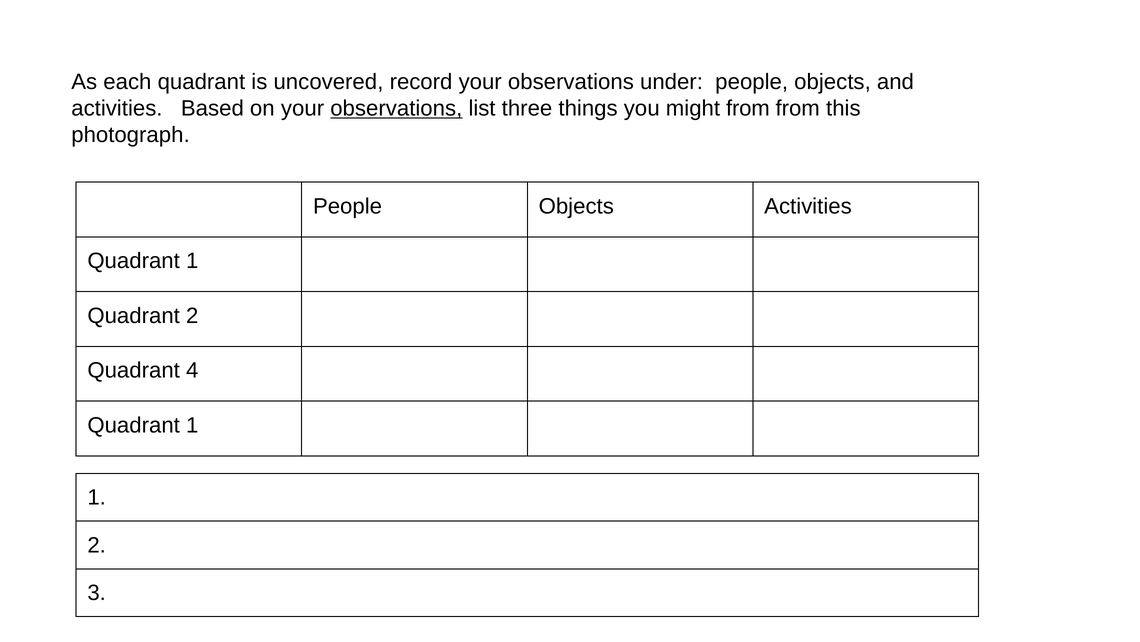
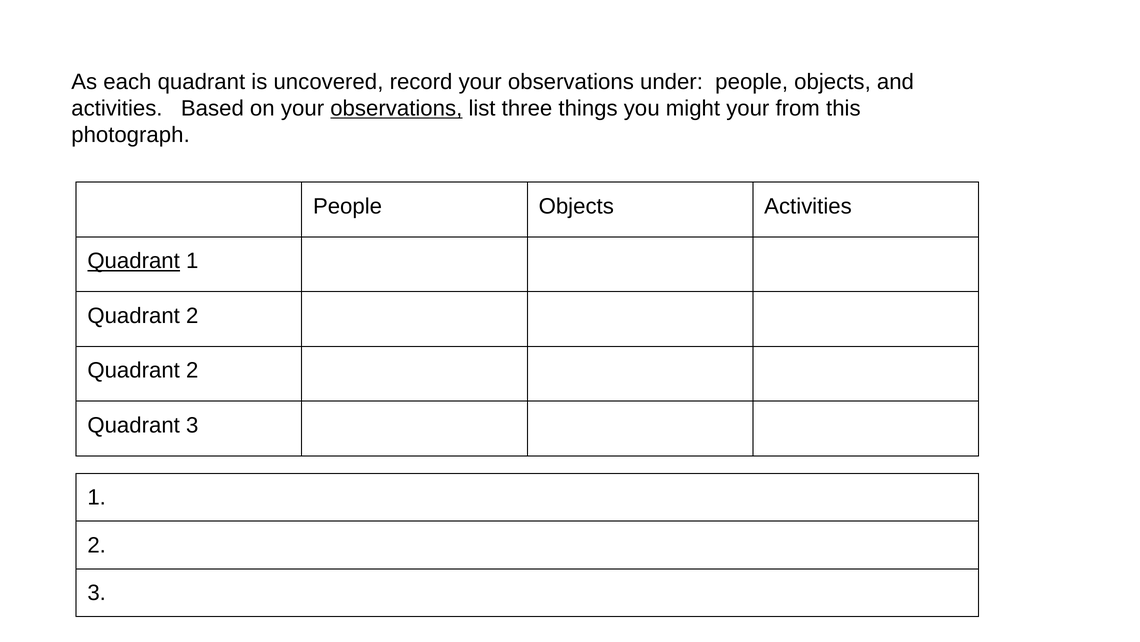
might from: from -> your (748, 108)
Quadrant underline: none -> present (134, 261)
4: 4 -> 2 (192, 370)
1: 1 -> 3 (192, 425)
